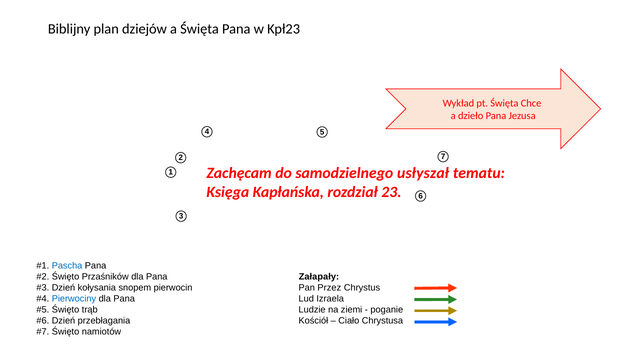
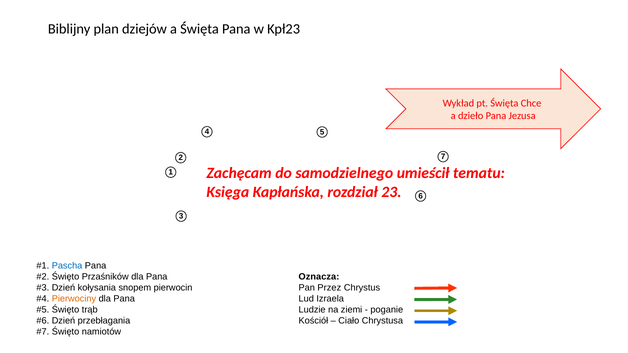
usłyszał: usłyszał -> umieścił (423, 173)
Załapały: Załapały -> Oznacza (319, 277)
Pierwociny colour: blue -> orange (74, 299)
